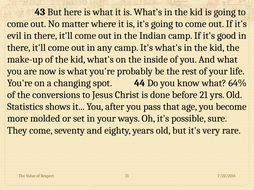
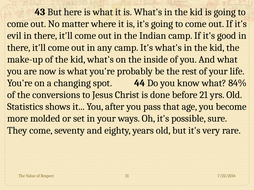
64%: 64% -> 84% (237, 83)
